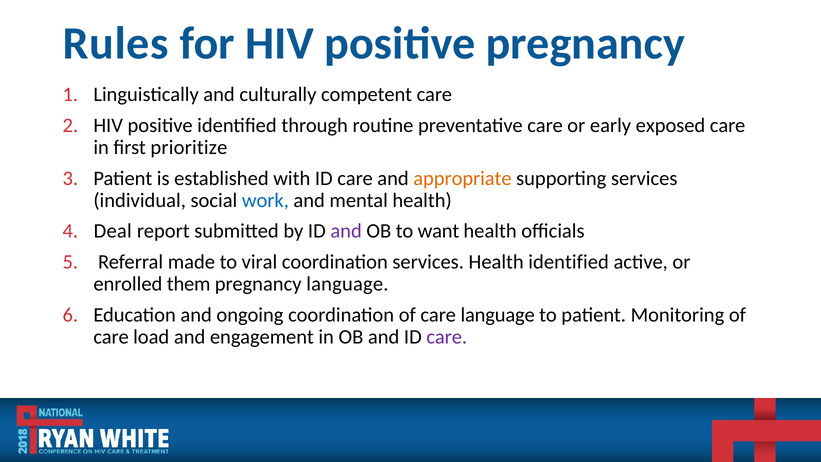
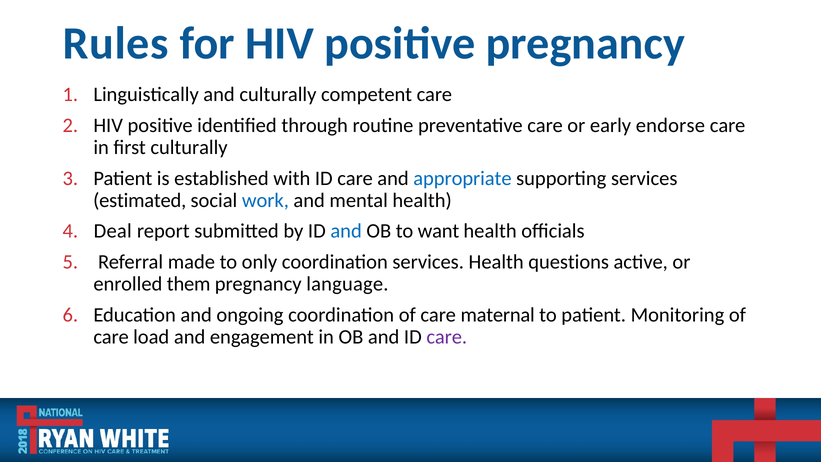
exposed: exposed -> endorse (670, 125)
first prioritize: prioritize -> culturally (189, 148)
appropriate colour: orange -> blue (462, 178)
individual: individual -> estimated (140, 200)
and colour: purple -> blue (346, 231)
viral: viral -> only (259, 262)
Health identified: identified -> questions (569, 262)
care language: language -> maternal (498, 315)
